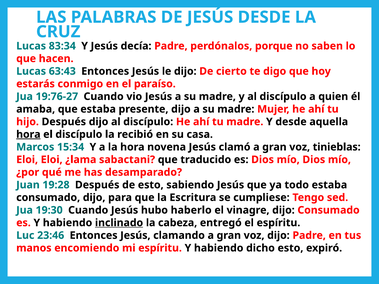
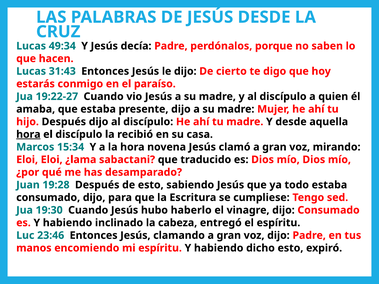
83:34: 83:34 -> 49:34 (62, 46)
63:43: 63:43 -> 31:43 (62, 71)
19:76-27: 19:76-27 -> 19:22-27 (57, 97)
tinieblas: tinieblas -> mirando (337, 147)
inclinado underline: present -> none (119, 223)
